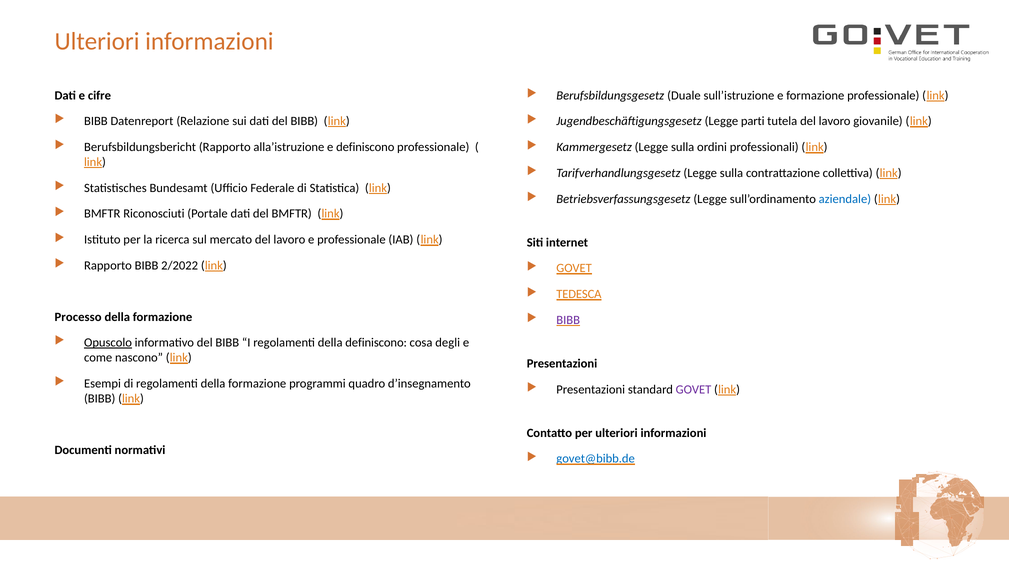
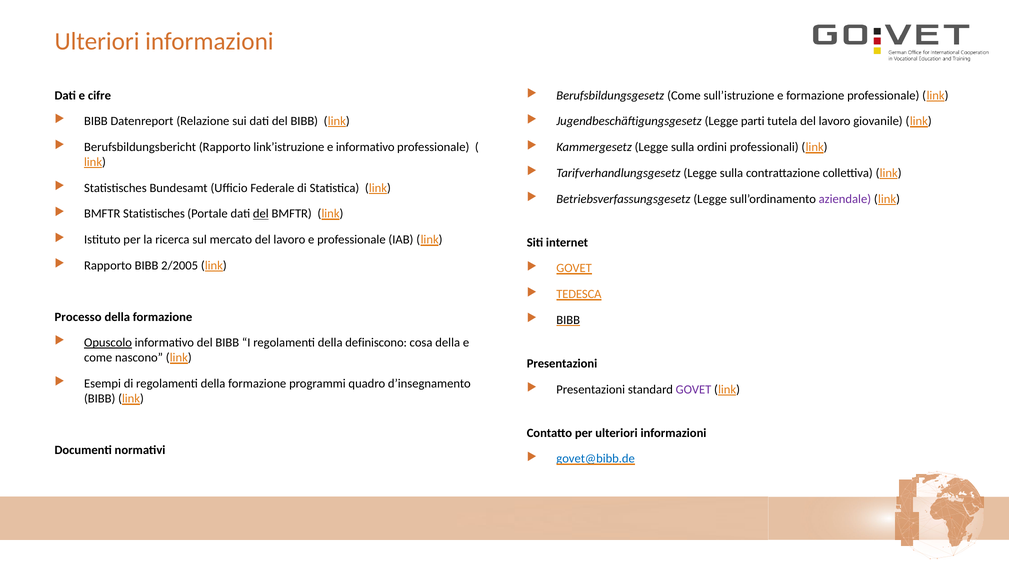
Berufsbildungsgesetz Duale: Duale -> Come (684, 96)
alla’istruzione: alla’istruzione -> link’istruzione (289, 147)
e definiscono: definiscono -> informativo (365, 147)
aziendale colour: blue -> purple (845, 199)
BMFTR Riconosciuti: Riconosciuti -> Statistisches (154, 214)
del underline: none -> present (261, 214)
2/2022: 2/2022 -> 2/2005 (180, 266)
BIBB colour: purple -> black (568, 320)
cosa degli: degli -> della (448, 343)
